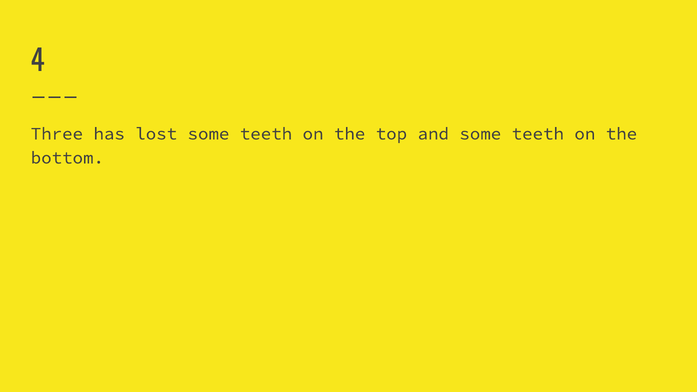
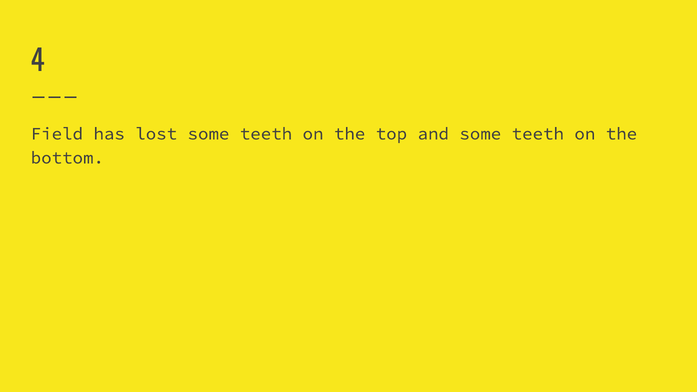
Three: Three -> Field (57, 134)
